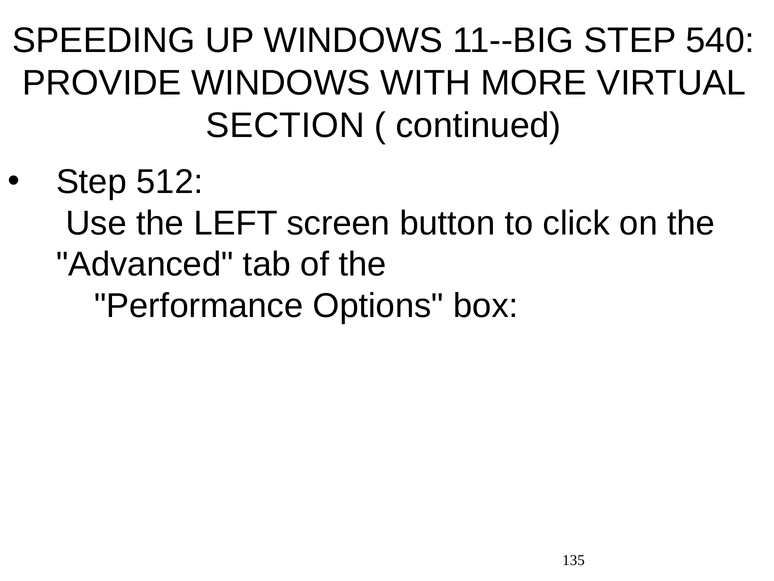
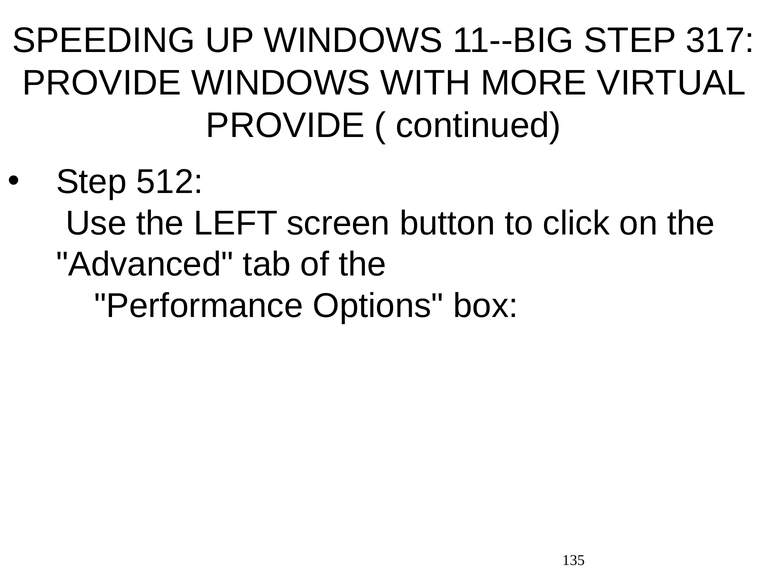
540: 540 -> 317 (720, 40)
SECTION: SECTION -> PROVIDE (285, 126)
